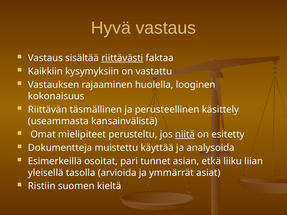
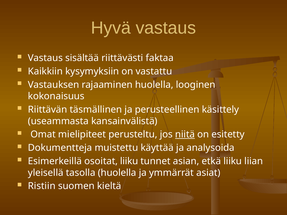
riittävästi underline: present -> none (122, 58)
osoitat pari: pari -> liiku (129, 161)
tasolla arvioida: arvioida -> huolella (117, 173)
